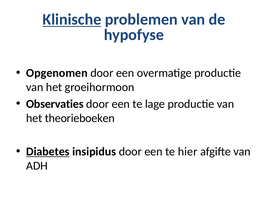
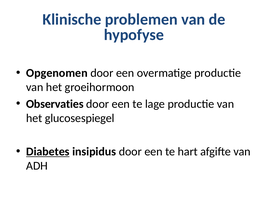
Klinische underline: present -> none (72, 20)
theorieboeken: theorieboeken -> glucosespiegel (80, 118)
hier: hier -> hart (188, 152)
